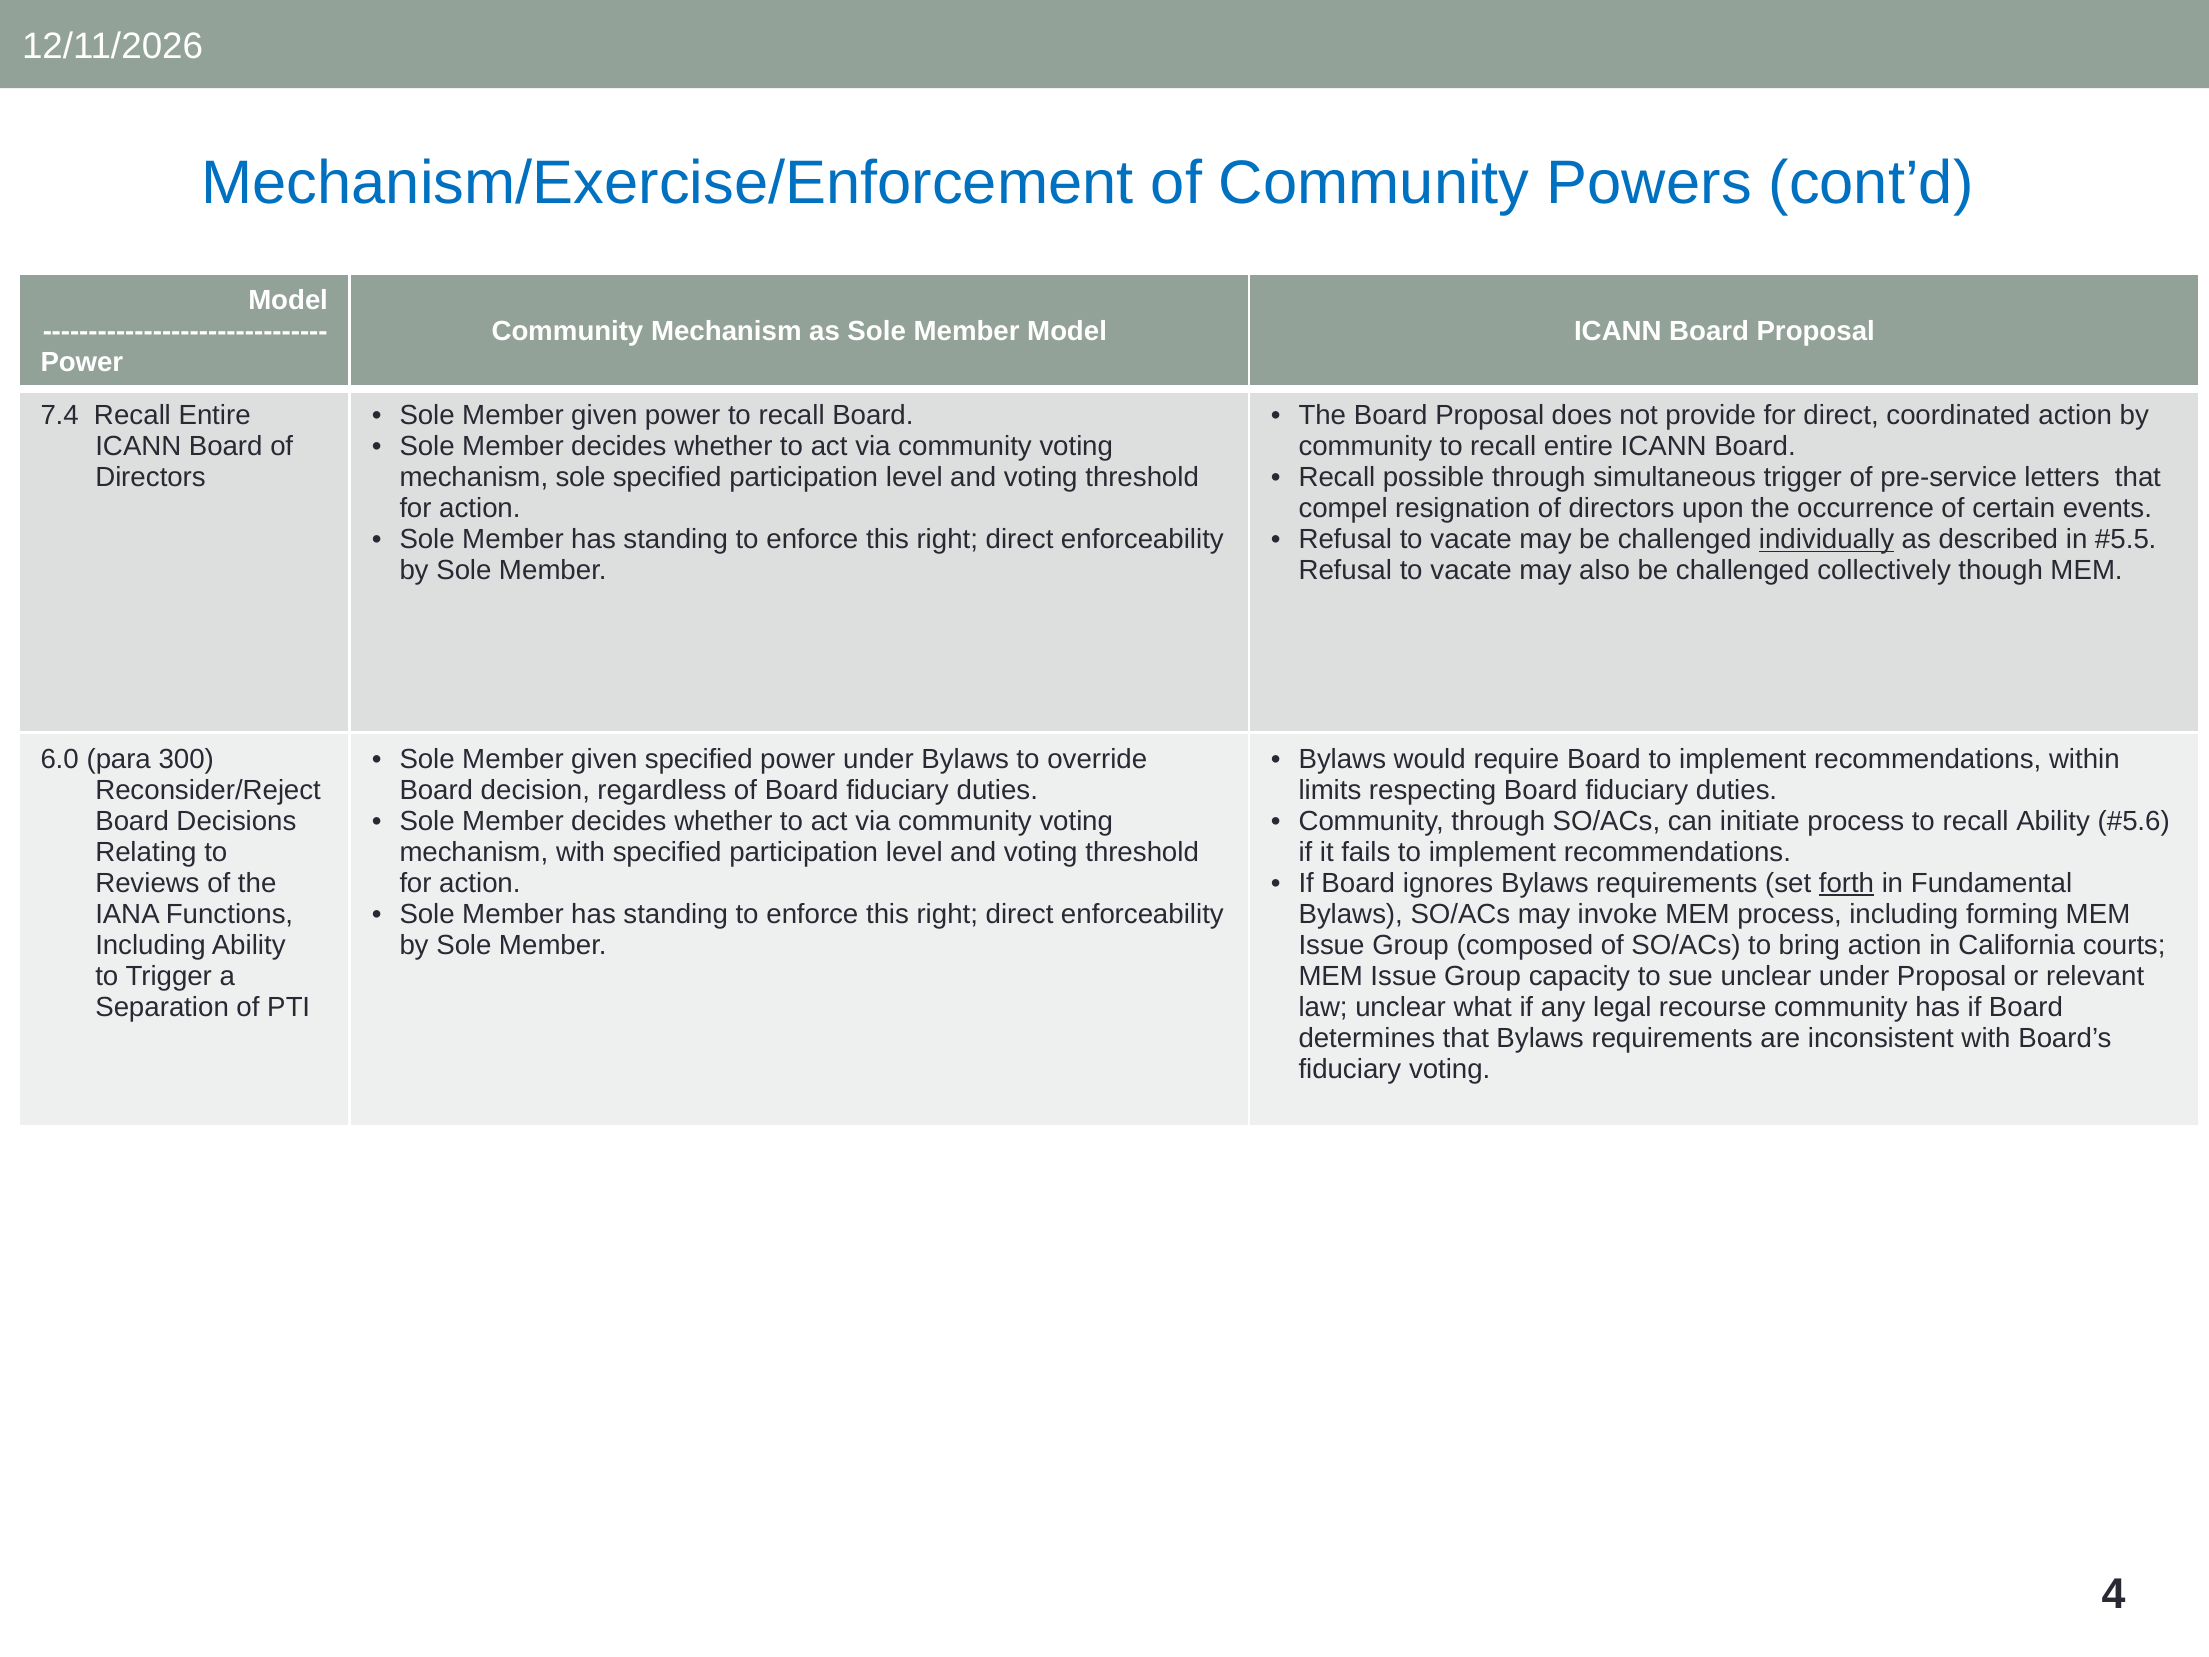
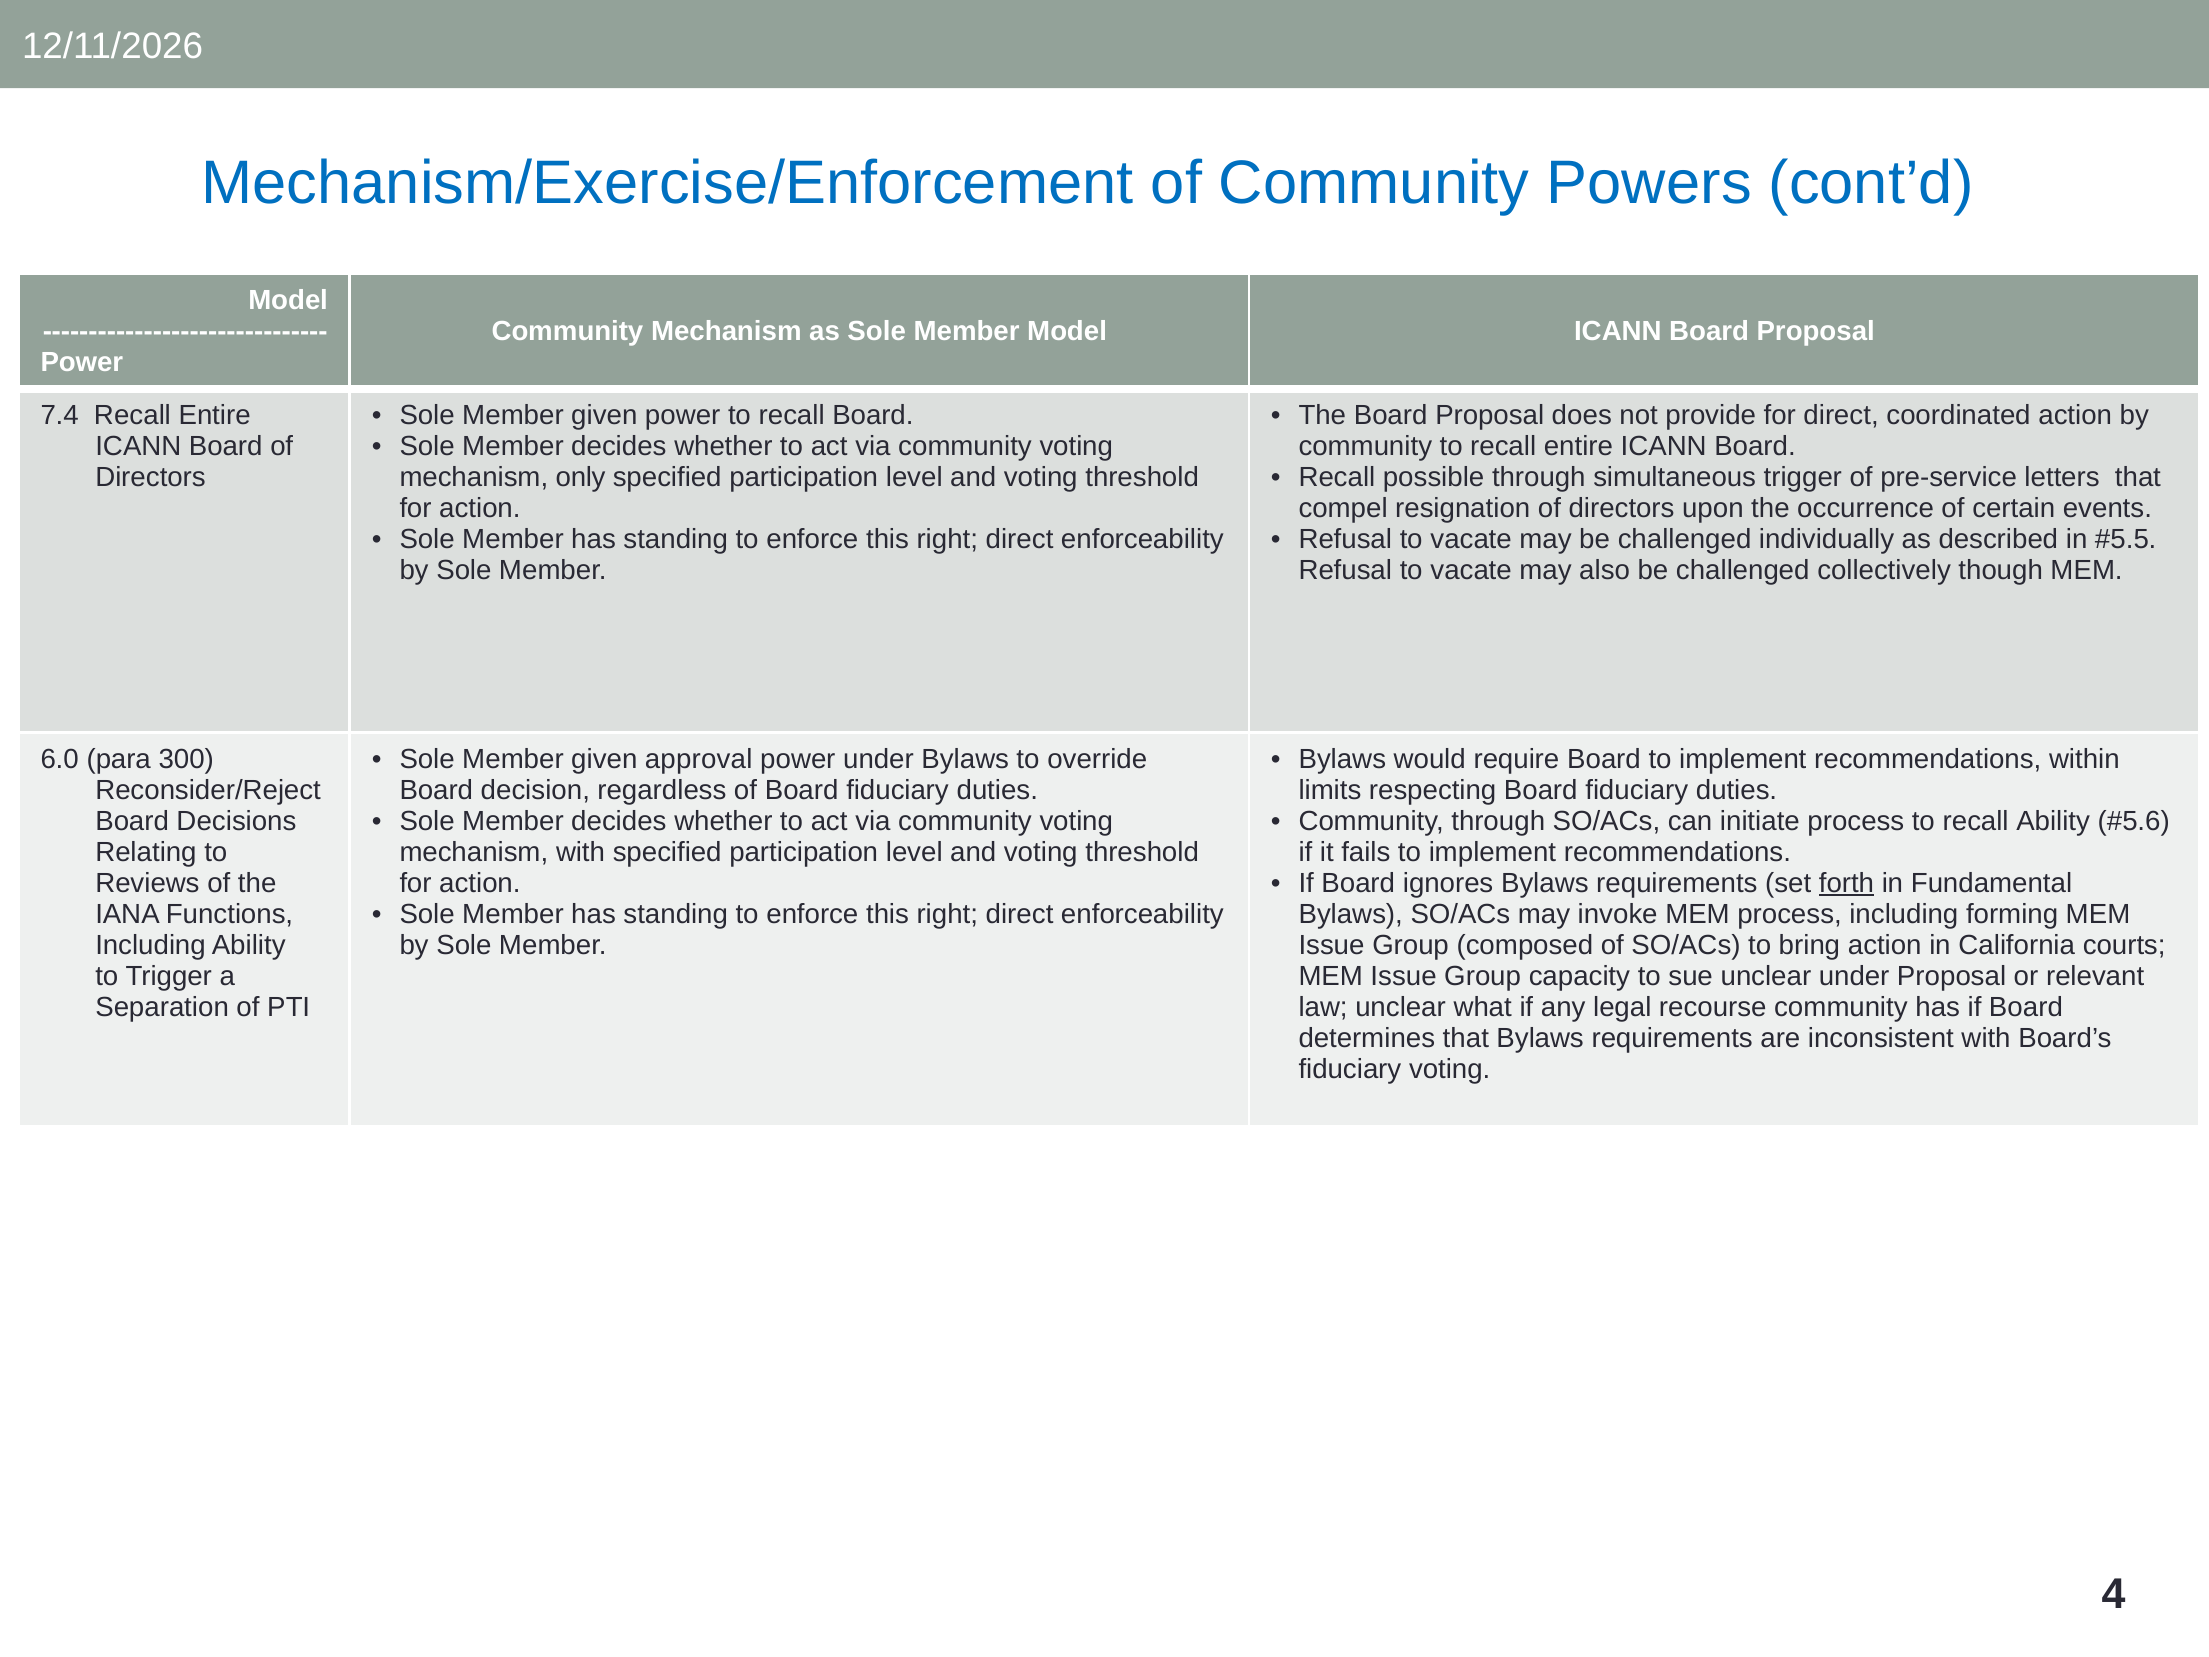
mechanism sole: sole -> only (581, 478)
individually underline: present -> none (1827, 540)
given specified: specified -> approval (699, 759)
